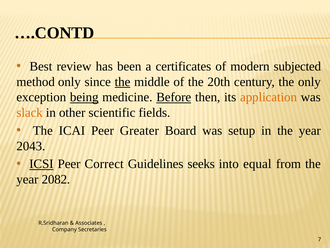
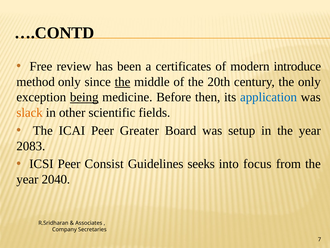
Best: Best -> Free (41, 66)
subjected: subjected -> introduce (297, 66)
Before underline: present -> none (174, 97)
application colour: orange -> blue (269, 97)
2043: 2043 -> 2083 (31, 146)
ICSI underline: present -> none (41, 164)
Correct: Correct -> Consist (104, 164)
equal: equal -> focus (257, 164)
2082: 2082 -> 2040 (56, 179)
